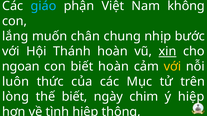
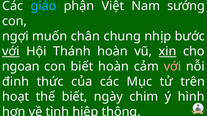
không: không -> sướng (186, 6)
lắng: lắng -> ngợi (15, 36)
với underline: none -> present (11, 52)
với colour: yellow -> pink (172, 67)
luôn: luôn -> đinh (16, 82)
lòng: lòng -> hoạt (16, 97)
ý hiệp: hiệp -> hình (191, 97)
